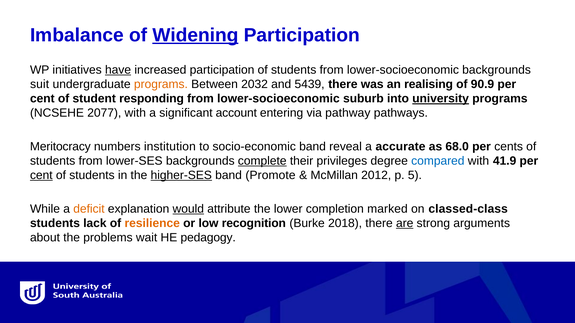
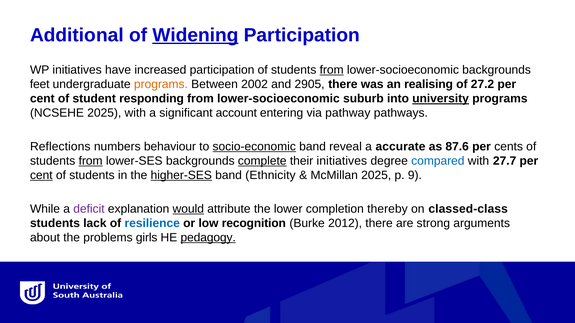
Imbalance: Imbalance -> Additional (77, 35)
have underline: present -> none (118, 70)
from underline: none -> present (332, 70)
suit: suit -> feet (40, 84)
2032: 2032 -> 2002 (255, 84)
5439: 5439 -> 2905 (310, 84)
90.9: 90.9 -> 27.2 (482, 84)
NCSEHE 2077: 2077 -> 2025 (104, 113)
Meritocracy: Meritocracy -> Reflections (60, 147)
institution: institution -> behaviour (170, 147)
socio-economic underline: none -> present (254, 147)
68.0: 68.0 -> 87.6 (457, 147)
from underline: none -> present (91, 161)
their privileges: privileges -> initiatives (342, 161)
41.9: 41.9 -> 27.7 (505, 161)
Promote: Promote -> Ethnicity (270, 176)
McMillan 2012: 2012 -> 2025 (376, 176)
5: 5 -> 9 (415, 176)
deficit colour: orange -> purple (89, 209)
marked: marked -> thereby (387, 209)
resilience colour: orange -> blue (152, 223)
2018: 2018 -> 2012 (345, 223)
are underline: present -> none (405, 223)
wait: wait -> girls (147, 238)
pedagogy underline: none -> present (208, 238)
